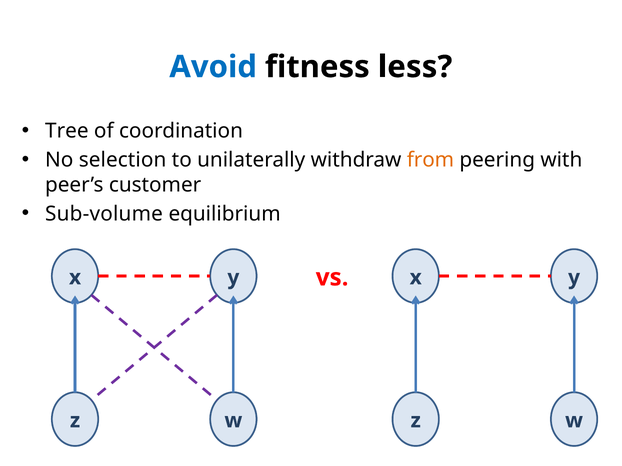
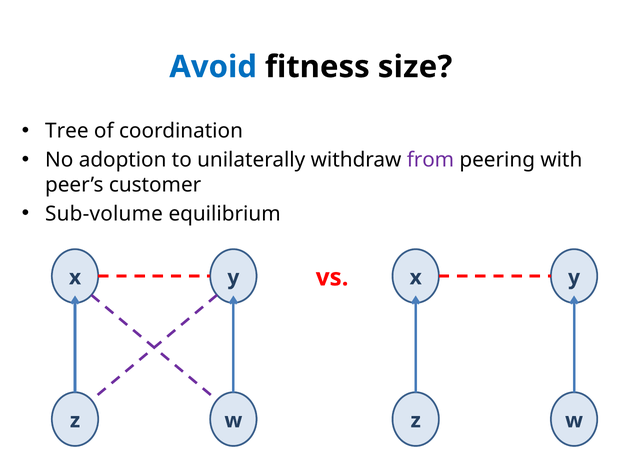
less: less -> size (415, 67)
selection: selection -> adoption (123, 160)
from colour: orange -> purple (430, 160)
